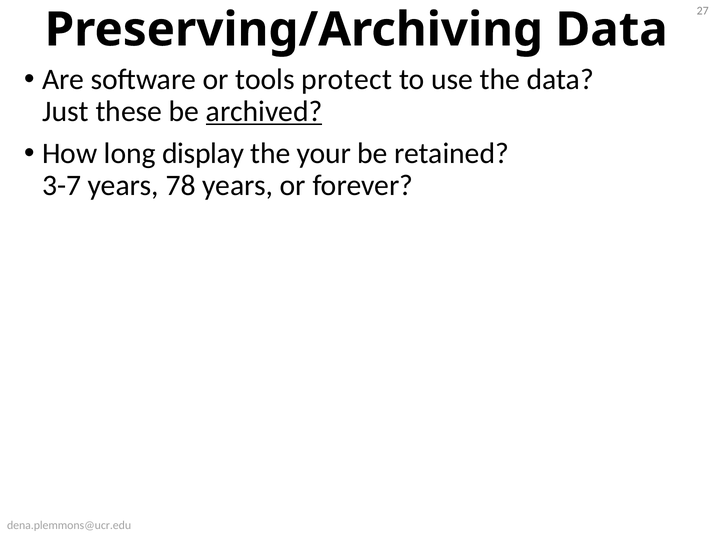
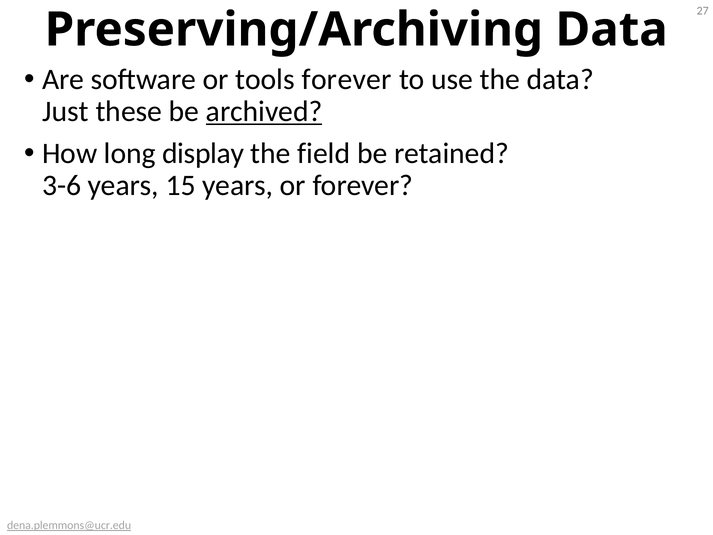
tools protect: protect -> forever (347, 79)
your: your -> field (324, 153)
3-7: 3-7 -> 3-6 (62, 185)
78: 78 -> 15 (181, 185)
dena.plemmons@ucr.edu underline: none -> present (69, 525)
